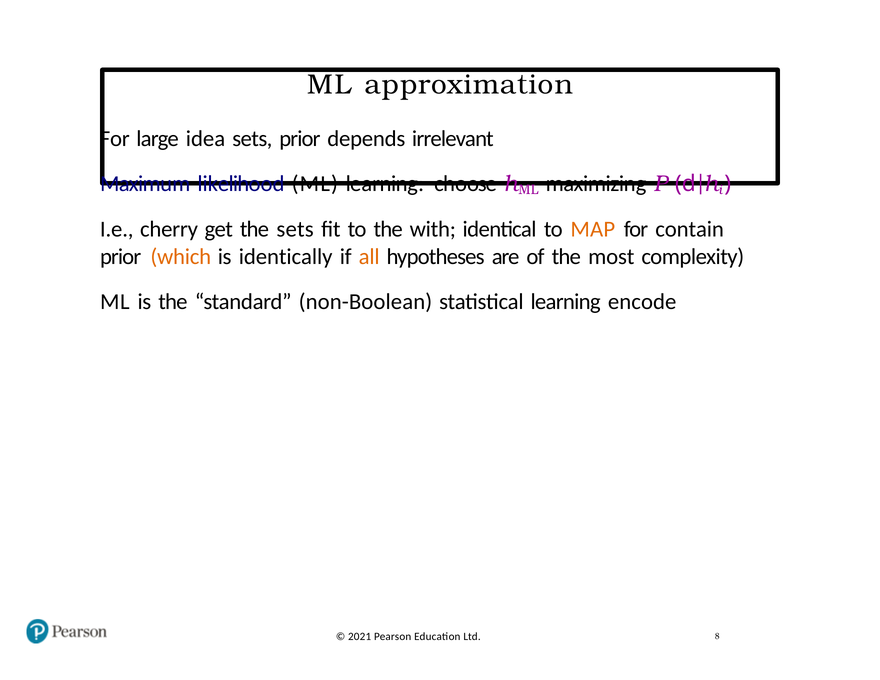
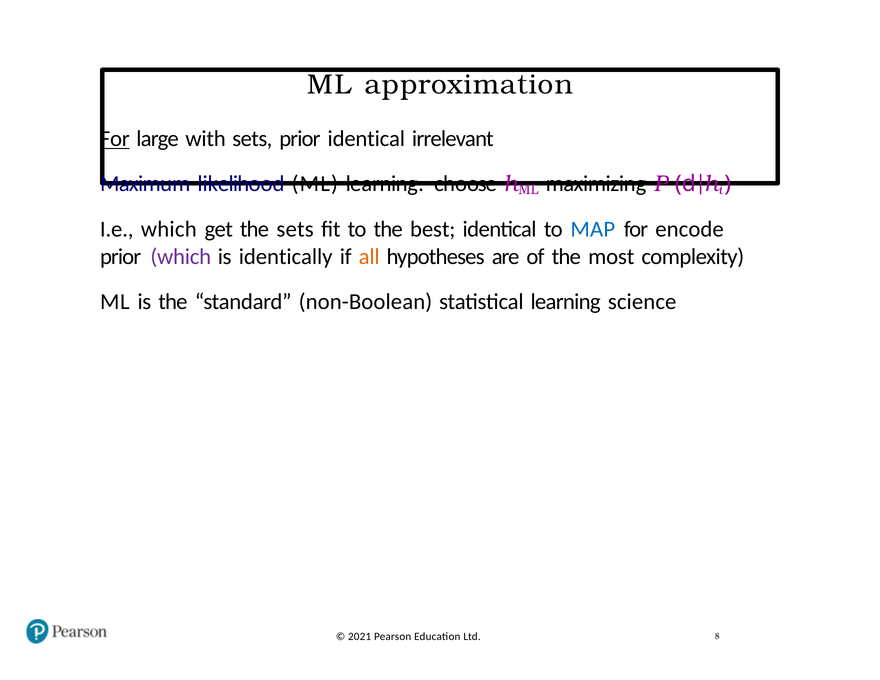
For underline: none -> present (115, 139)
idea: idea -> with (206, 139)
prior depends: depends -> identical (366, 139)
I.e cherry: cherry -> which (169, 229)
with: with -> best (433, 229)
MAP colour: orange -> blue (593, 229)
contain: contain -> encode (690, 229)
which colour: orange -> purple (181, 257)
encode: encode -> science (642, 302)
